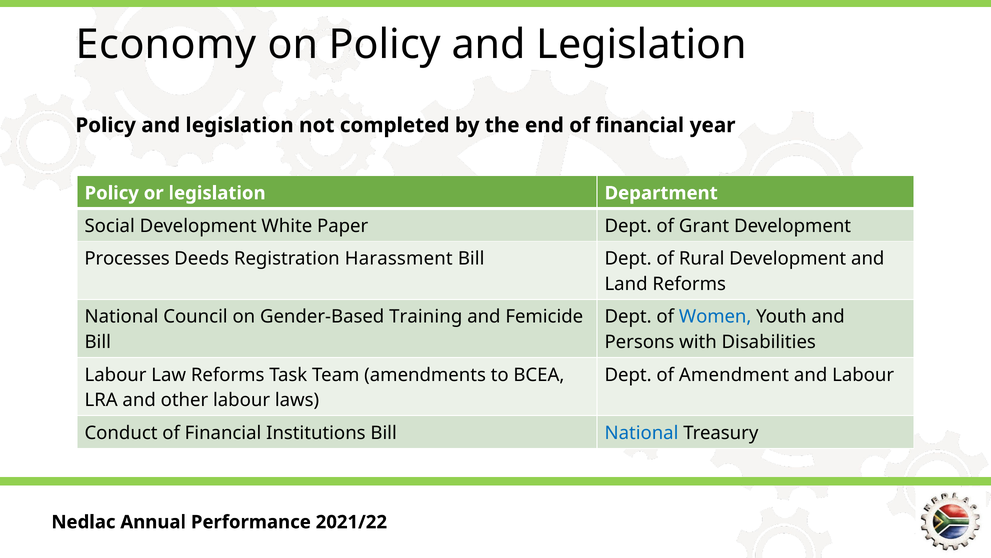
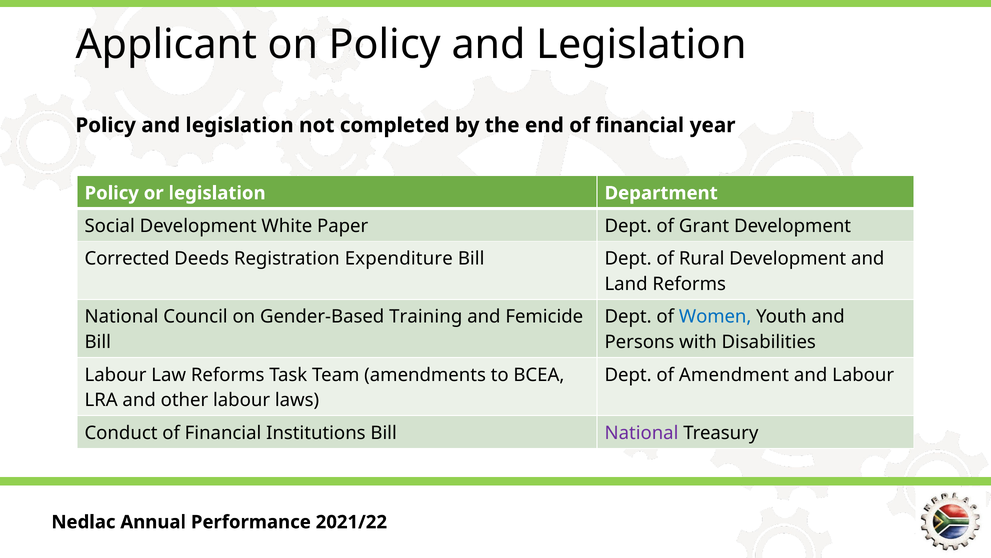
Economy: Economy -> Applicant (166, 45)
Processes: Processes -> Corrected (127, 258)
Harassment: Harassment -> Expenditure (399, 258)
National colour: blue -> purple (642, 433)
